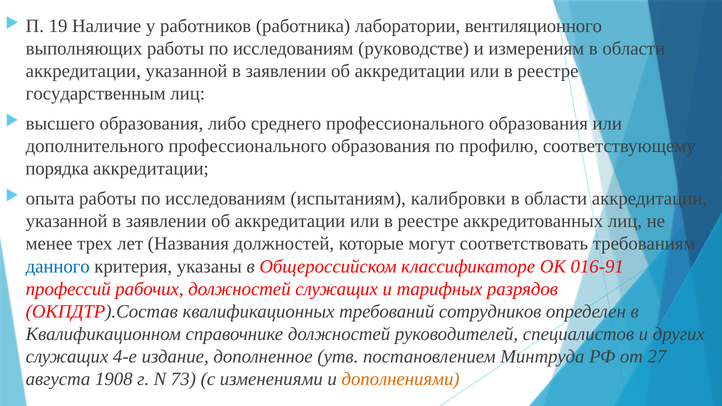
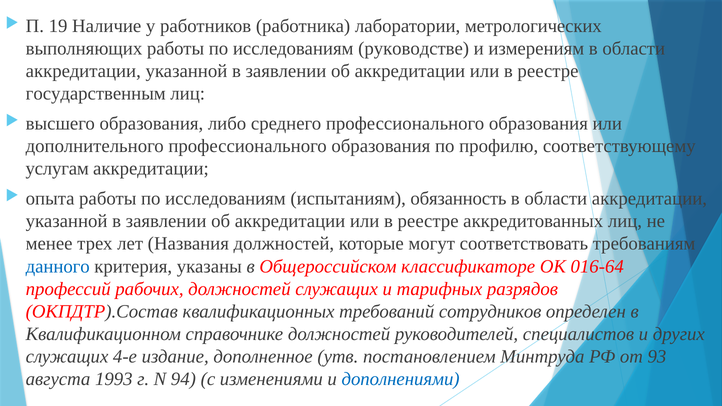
вентиляционного: вентиляционного -> метрологических (533, 26)
порядка: порядка -> услугам (57, 169)
калибровки: калибровки -> обязанность (458, 199)
016-91: 016-91 -> 016-64 (597, 266)
27: 27 -> 93 (657, 357)
1908: 1908 -> 1993 (114, 379)
73: 73 -> 94 (183, 379)
дополнениями colour: orange -> blue (401, 379)
